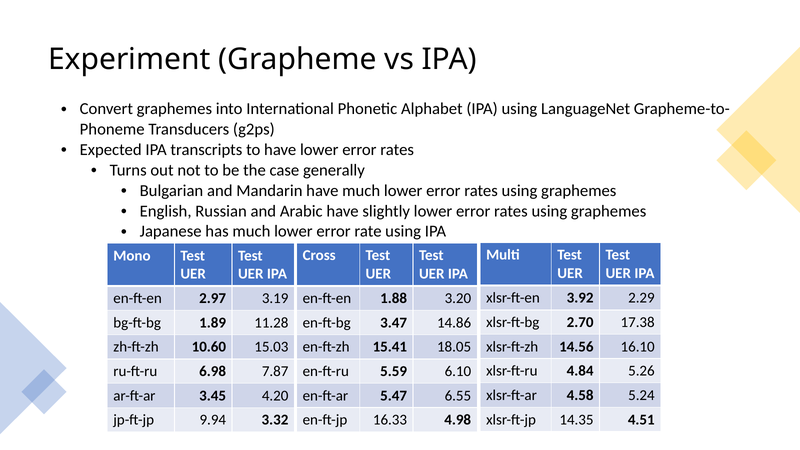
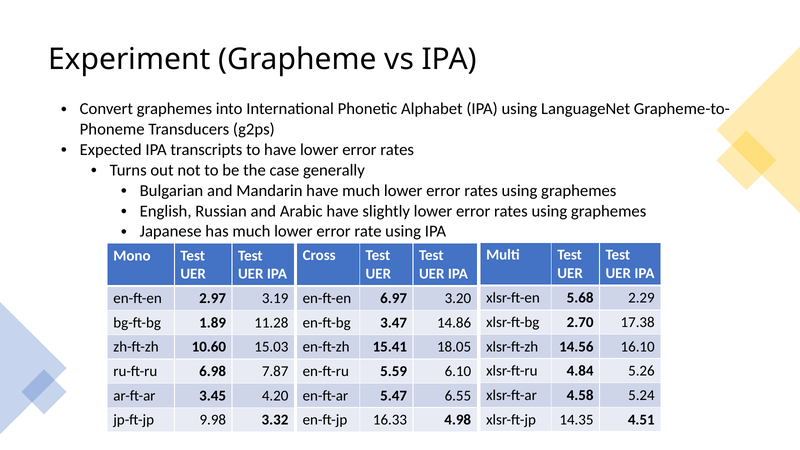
3.92: 3.92 -> 5.68 (580, 298)
1.88: 1.88 -> 6.97 (394, 298)
9.94: 9.94 -> 9.98 (213, 420)
